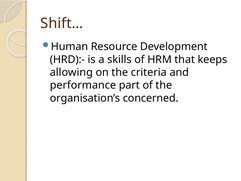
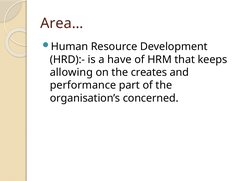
Shift…: Shift… -> Area… (62, 23)
skills: skills -> have (119, 59)
criteria: criteria -> creates (149, 72)
